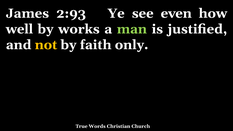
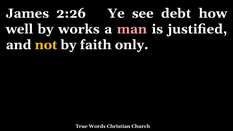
2:93: 2:93 -> 2:26 (71, 13)
even: even -> debt (176, 13)
man colour: light green -> pink (132, 29)
